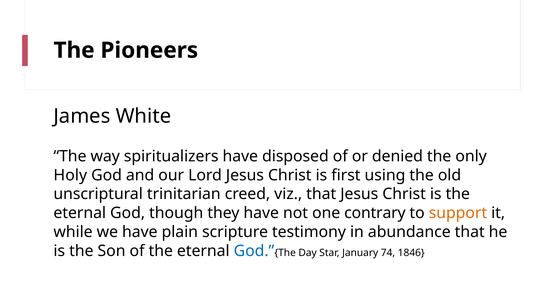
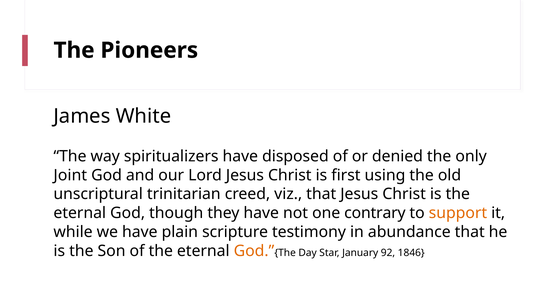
Holy: Holy -> Joint (70, 175)
God colour: blue -> orange (254, 251)
74: 74 -> 92 (388, 253)
